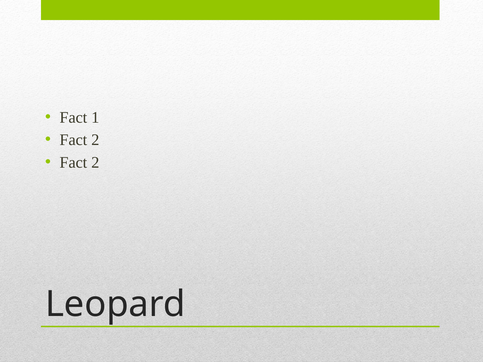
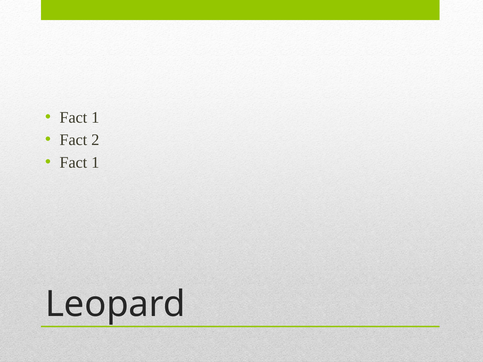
2: 2 -> 1 (95, 163)
